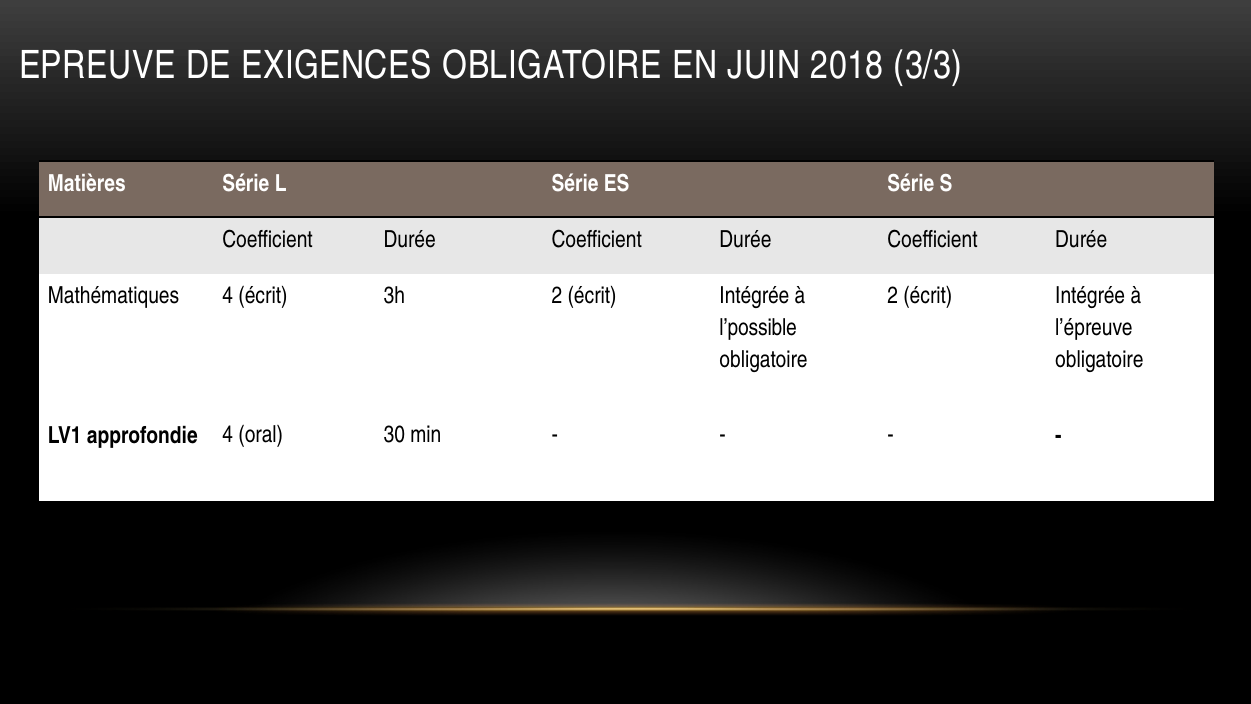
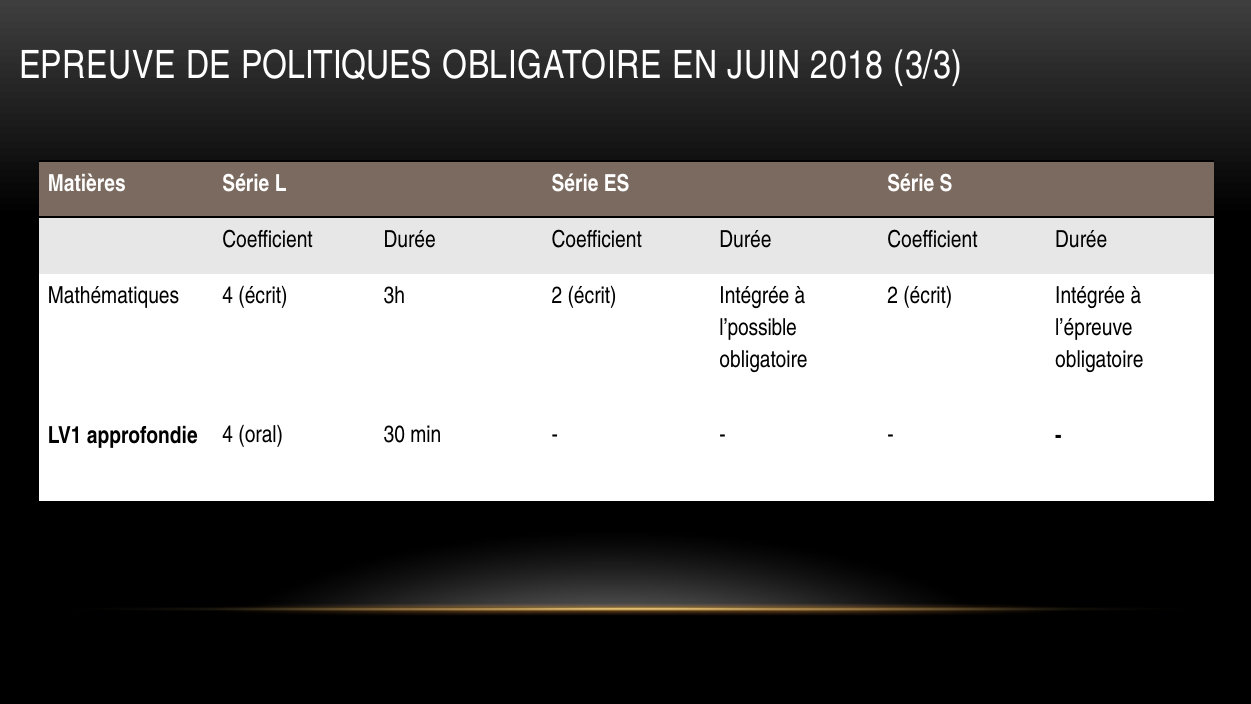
EXIGENCES: EXIGENCES -> POLITIQUES (337, 66)
